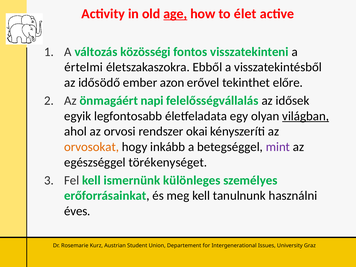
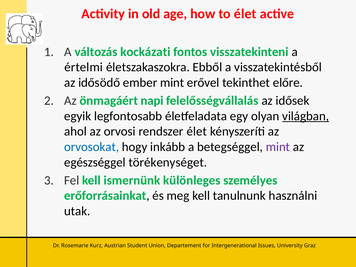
age underline: present -> none (175, 14)
közösségi: közösségi -> kockázati (145, 52)
ember azon: azon -> mint (172, 83)
rendszer okai: okai -> élet (197, 131)
orvosokat colour: orange -> blue (92, 147)
éves: éves -> utak (77, 211)
